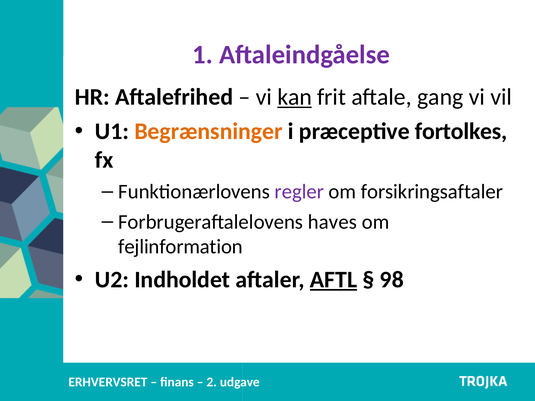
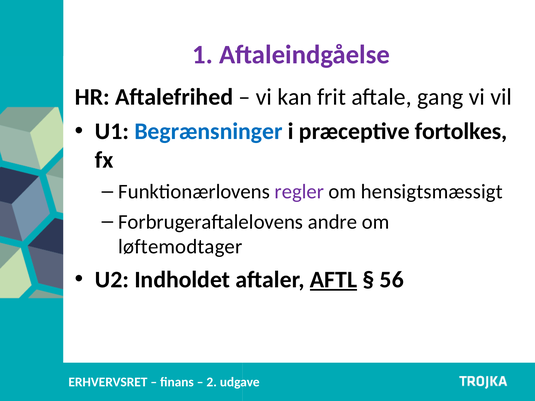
kan underline: present -> none (295, 97)
Begrænsninger colour: orange -> blue (208, 132)
forsikringsaftaler: forsikringsaftaler -> hensigtsmæssigt (432, 192)
haves: haves -> andre (332, 222)
fejlinformation: fejlinformation -> løftemodtager (180, 247)
98: 98 -> 56 (392, 280)
